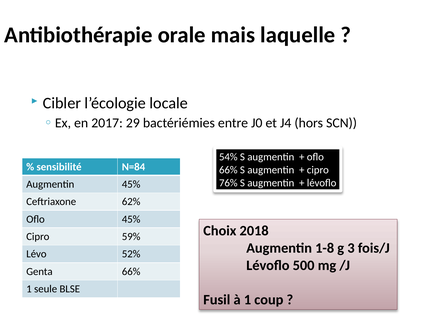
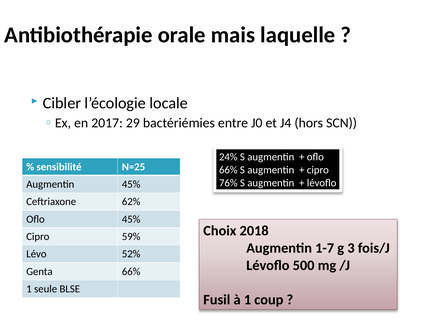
54%: 54% -> 24% (228, 157)
N=84: N=84 -> N=25 (133, 167)
1-8: 1-8 -> 1-7 (325, 248)
